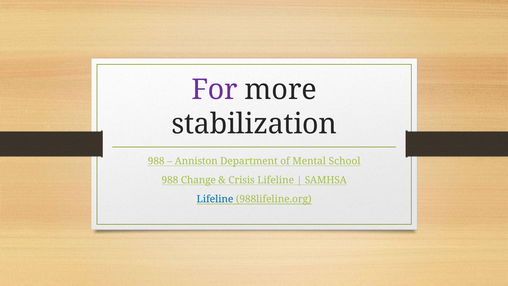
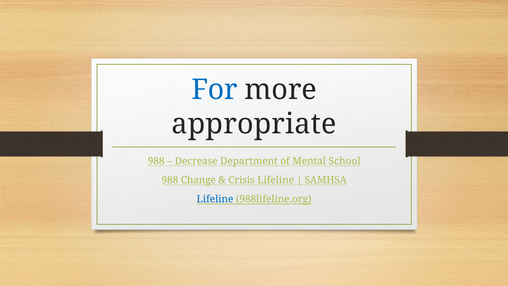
For colour: purple -> blue (214, 90)
stabilization: stabilization -> appropriate (254, 124)
Anniston: Anniston -> Decrease (196, 161)
